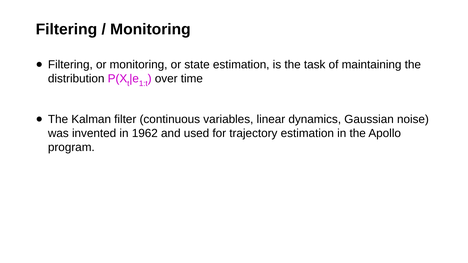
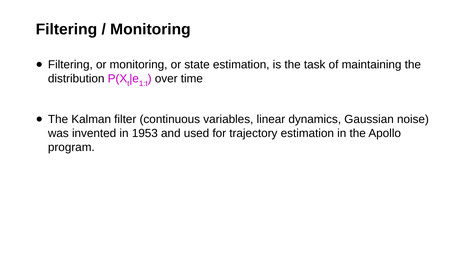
1962: 1962 -> 1953 (145, 133)
